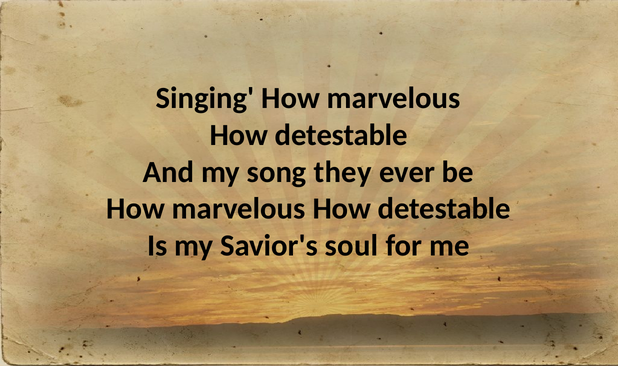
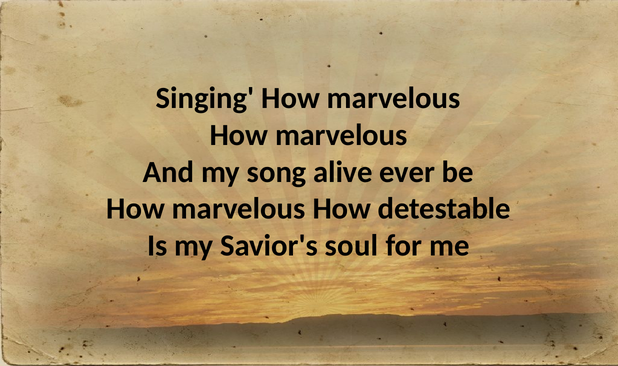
detestable: detestable -> marvelous (341, 135)
they: they -> alive (343, 172)
